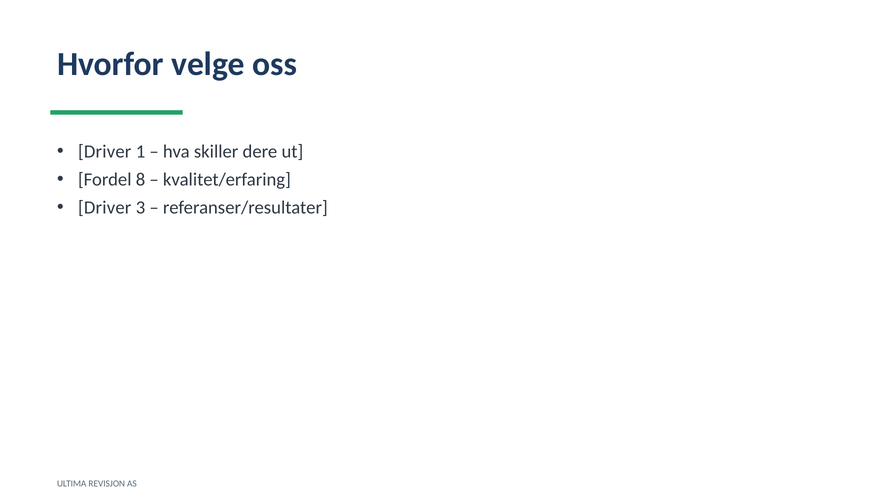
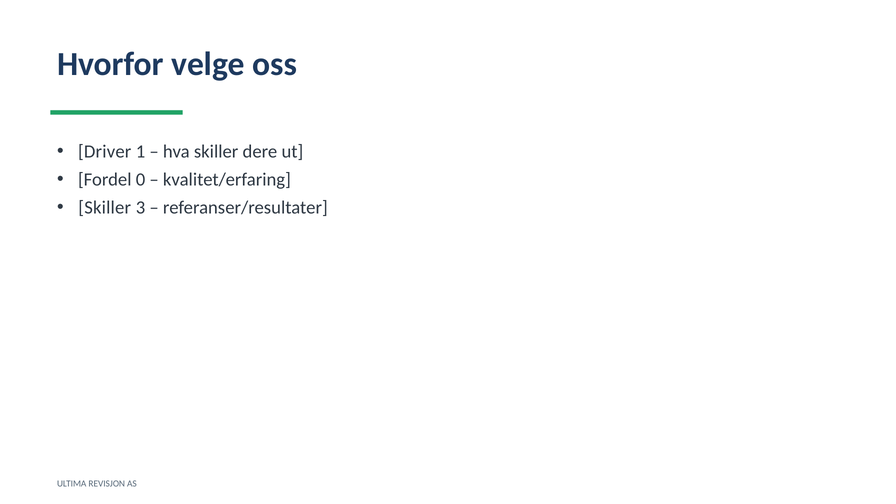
8: 8 -> 0 (141, 180)
Driver: Driver -> Skiller (105, 208)
